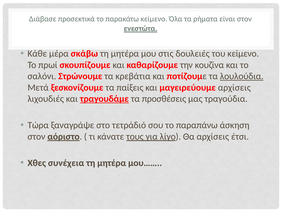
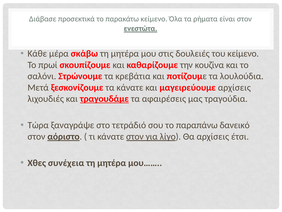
λουλούδια underline: present -> none (242, 76)
τα παίξεις: παίξεις -> κάνατε (130, 87)
προσθέσεις: προσθέσεις -> αφαιρέσεις (164, 99)
άσκηση: άσκηση -> δανεικό (235, 125)
κάνατε τους: τους -> στον (135, 136)
